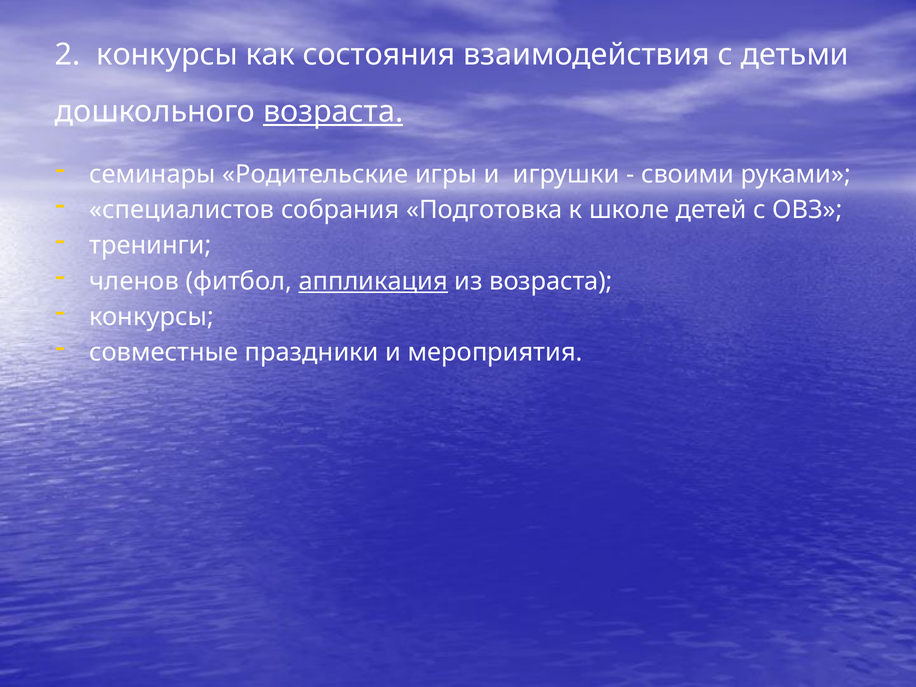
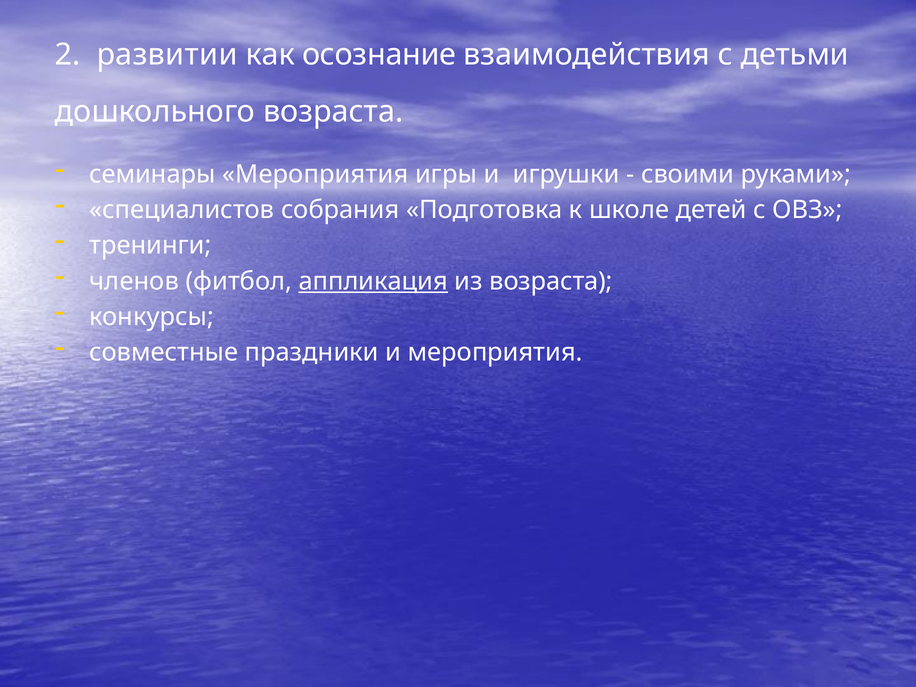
2 конкурсы: конкурсы -> развитии (167, 55)
состояния: состояния -> осознание (379, 55)
возраста underline: present -> none (333, 112)
семинары Родительские: Родительские -> Мероприятия (315, 174)
